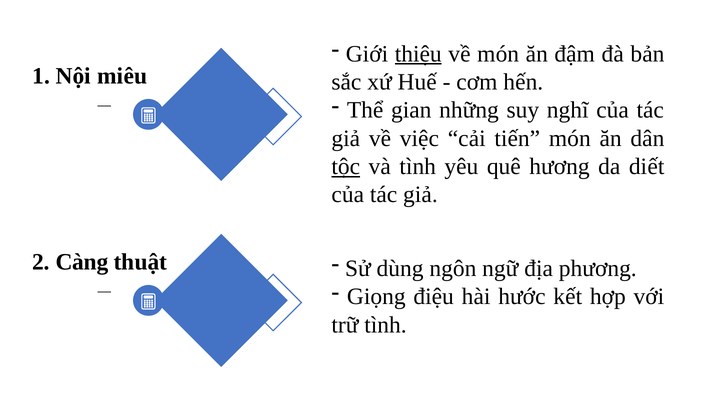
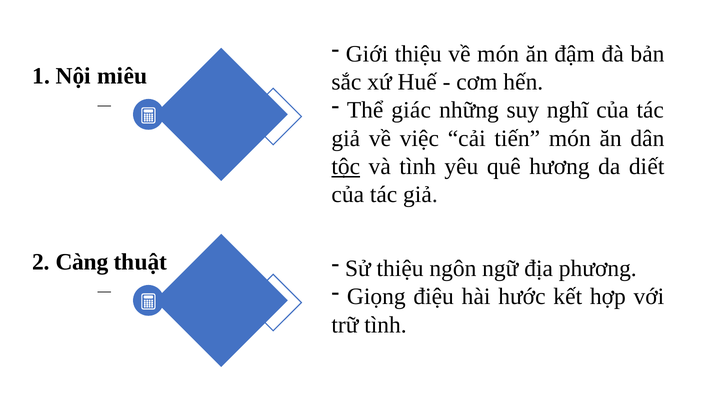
thiệu underline: present -> none (418, 54)
gian: gian -> giác (411, 110)
Sử dùng: dùng -> thiệu (400, 268)
